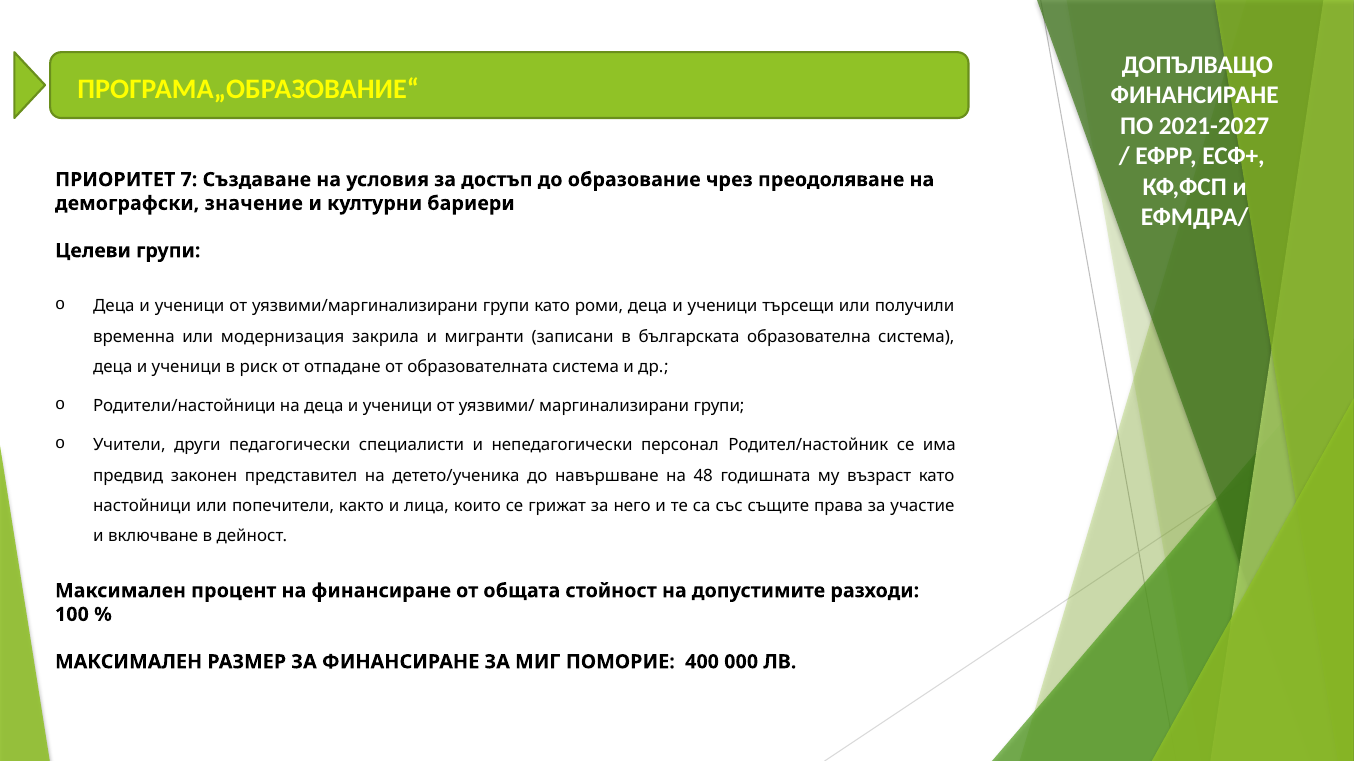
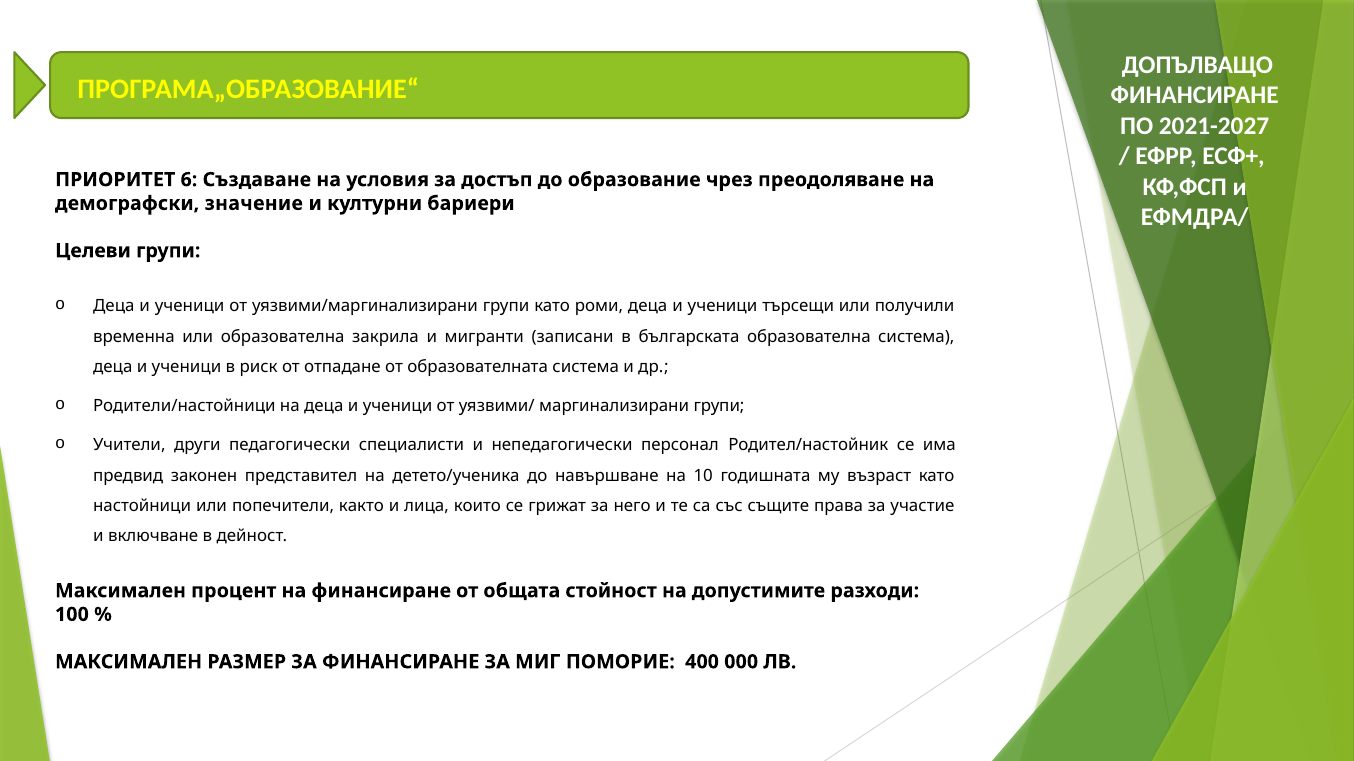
7: 7 -> 6 (189, 180)
или модернизация: модернизация -> образователна (283, 337)
48: 48 -> 10 (703, 476)
